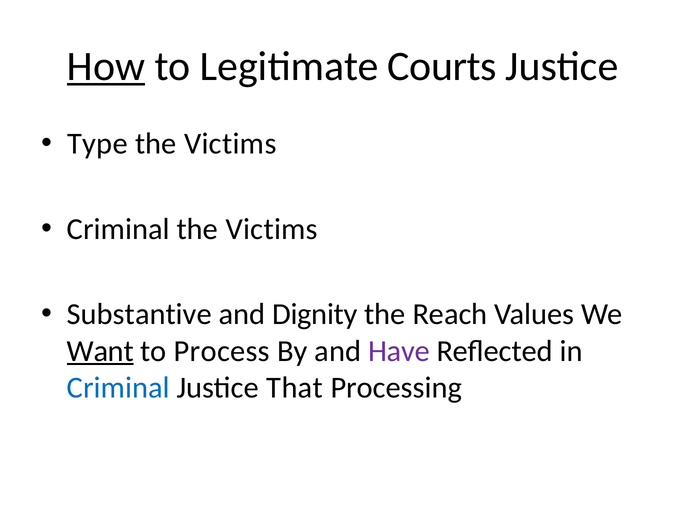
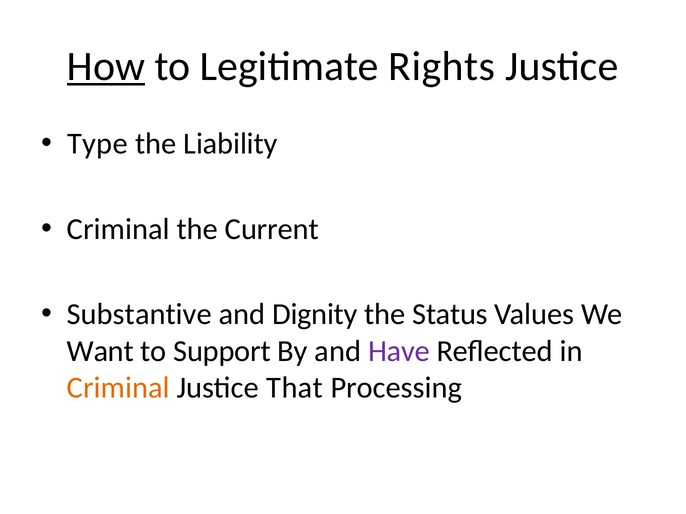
Courts: Courts -> Rights (442, 66)
Victims: Victims -> Liability (231, 144)
Victims: Victims -> Current (272, 229)
Reach: Reach -> Status (450, 315)
Want underline: present -> none (100, 351)
Process: Process -> Support (222, 351)
Criminal colour: blue -> orange (118, 388)
